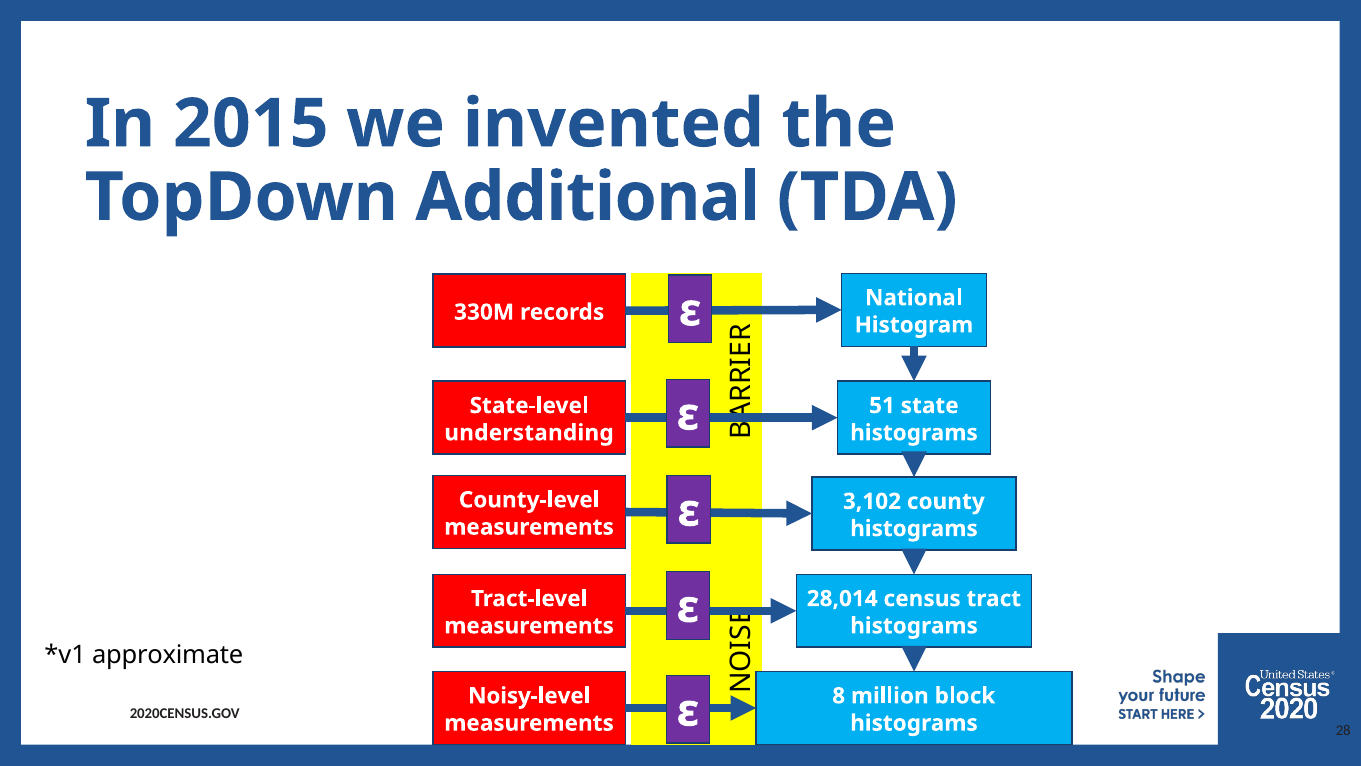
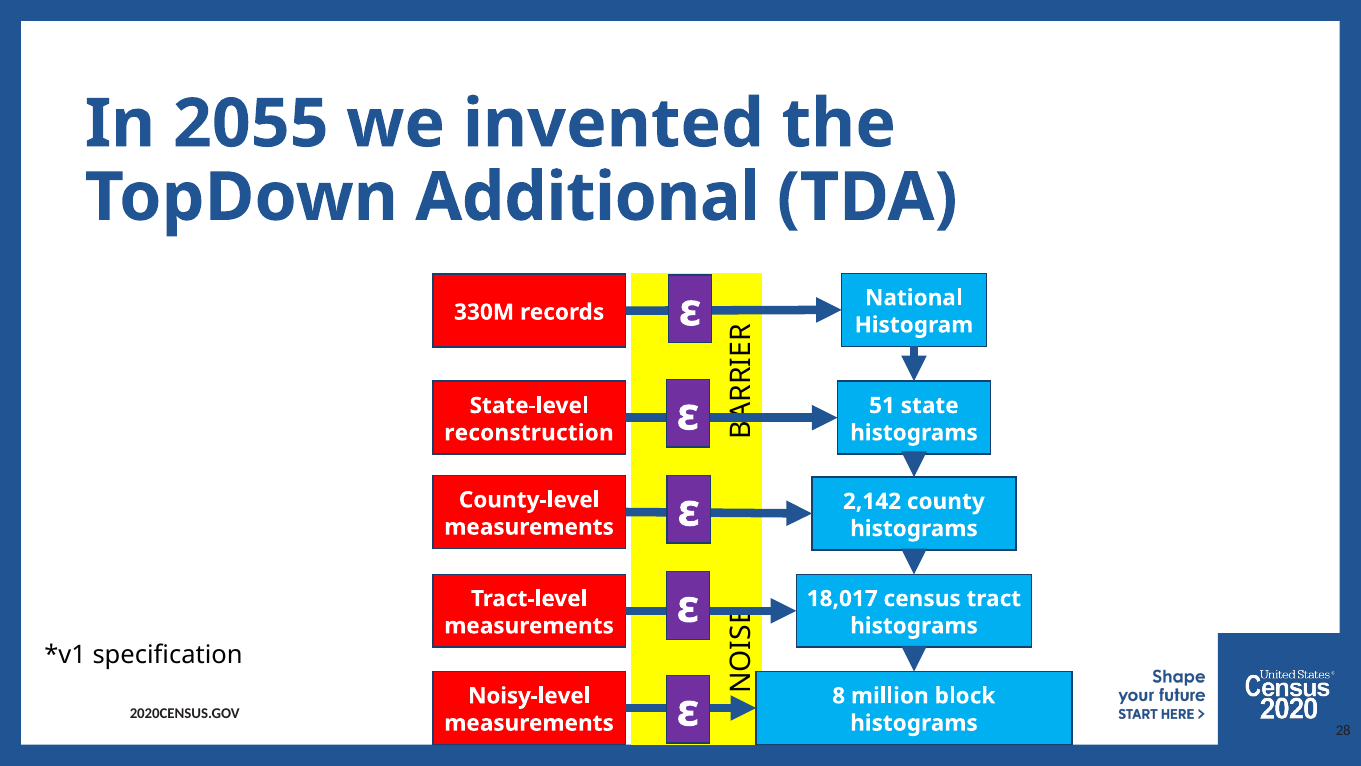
2015: 2015 -> 2055 (251, 124)
understanding: understanding -> reconstruction (529, 433)
3,102: 3,102 -> 2,142 (872, 501)
28,014: 28,014 -> 18,017 (842, 598)
approximate: approximate -> specification (168, 654)
